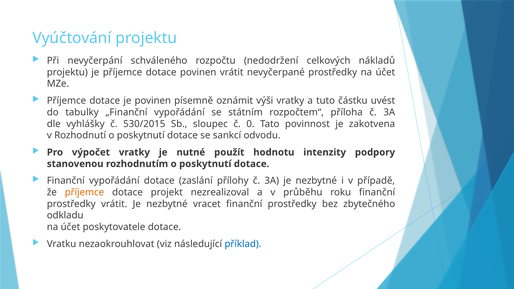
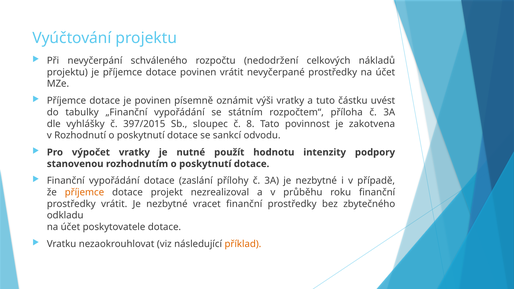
530/2015: 530/2015 -> 397/2015 (144, 124)
0: 0 -> 8 (250, 124)
příklad colour: blue -> orange (243, 244)
